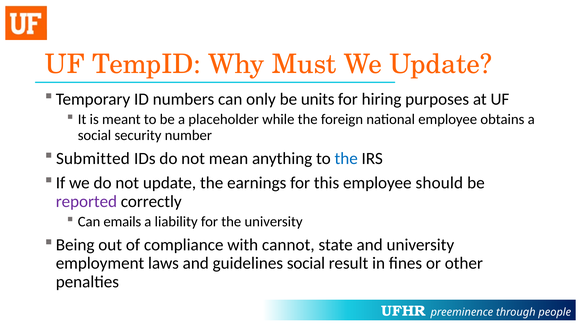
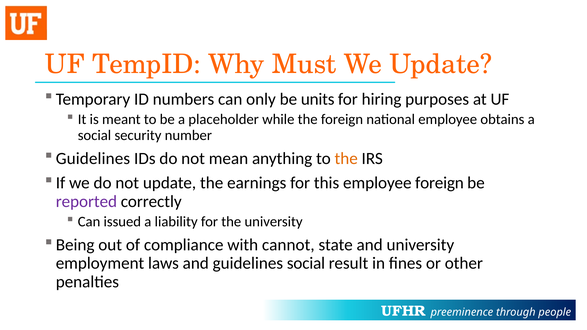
Submitted: Submitted -> Guidelines (93, 159)
the colour: blue -> orange (346, 159)
employee should: should -> foreign (439, 183)
emails: emails -> issued (122, 222)
